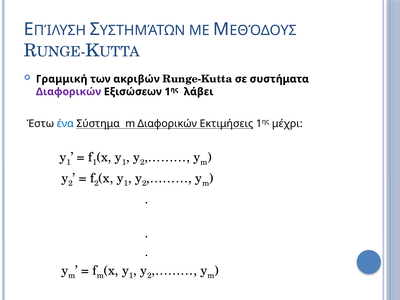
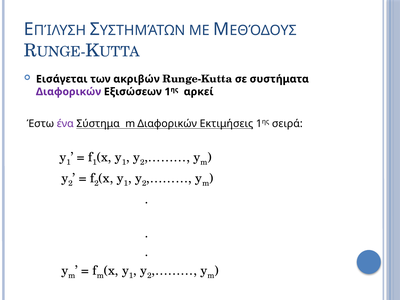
Γραμμική: Γραμμική -> Εισάγεται (62, 79)
λάβει: λάβει -> αρκεί (199, 92)
ένα colour: blue -> purple (65, 124)
μέχρι: μέχρι -> σειρά (287, 124)
